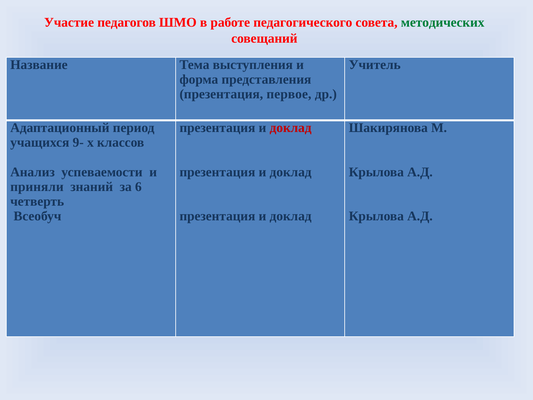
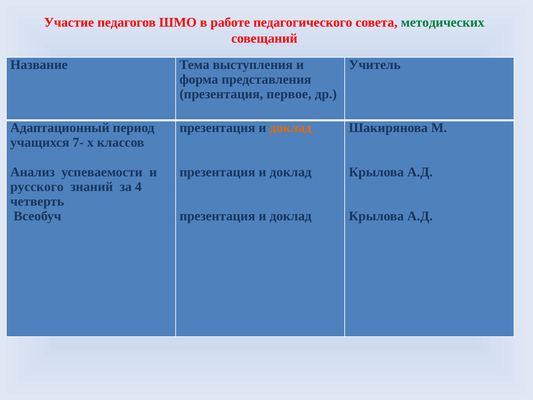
доклад colour: red -> orange (291, 128)
9-: 9- -> 7- (78, 142)
приняли: приняли -> русского (37, 187)
6: 6 -> 4 (138, 187)
